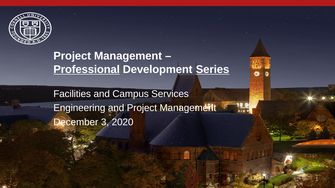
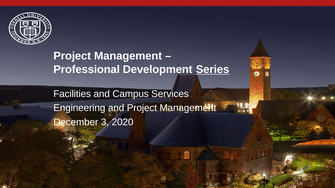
Professional underline: present -> none (87, 70)
